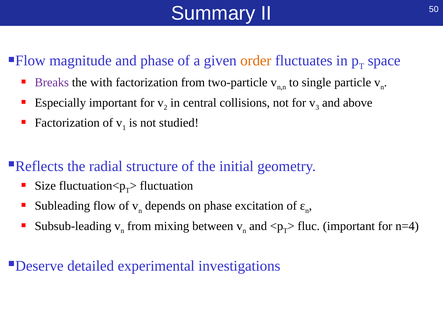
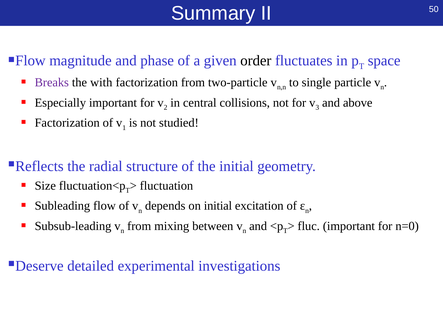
order colour: orange -> black (256, 60)
on phase: phase -> initial (218, 205)
n=4: n=4 -> n=0 (407, 226)
